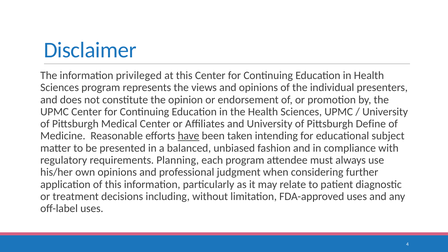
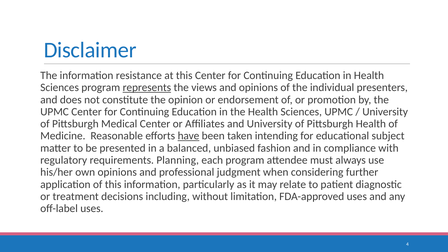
privileged: privileged -> resistance (139, 75)
represents underline: none -> present (147, 88)
Pittsburgh Define: Define -> Health (371, 124)
